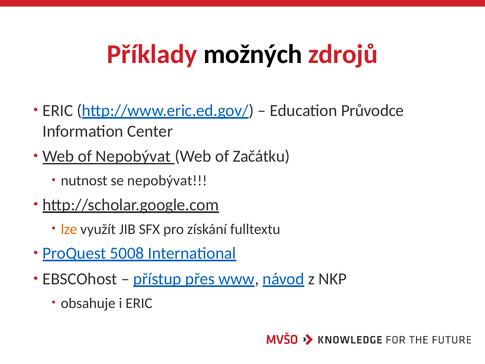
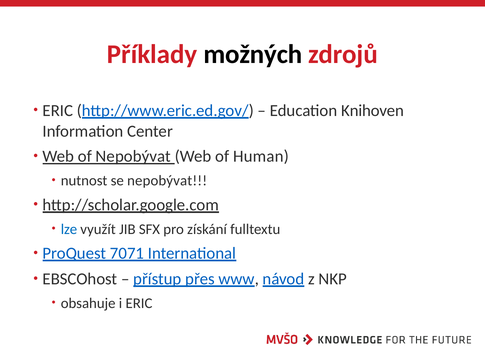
Průvodce: Průvodce -> Knihoven (373, 111)
Začátku: Začátku -> Human (261, 156)
lze colour: orange -> blue (69, 229)
5008: 5008 -> 7071 (127, 253)
